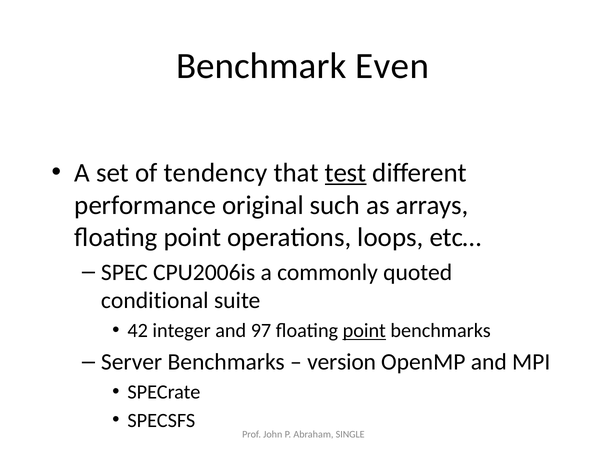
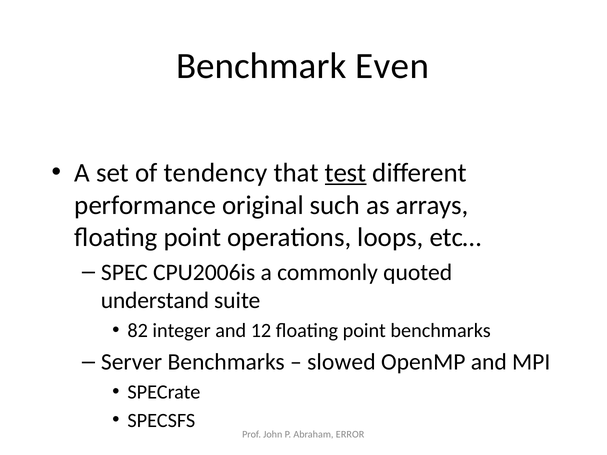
conditional: conditional -> understand (155, 301)
42: 42 -> 82 (138, 331)
97: 97 -> 12 (261, 331)
point underline: present -> none (364, 331)
version: version -> slowed (341, 362)
SINGLE: SINGLE -> ERROR (350, 435)
